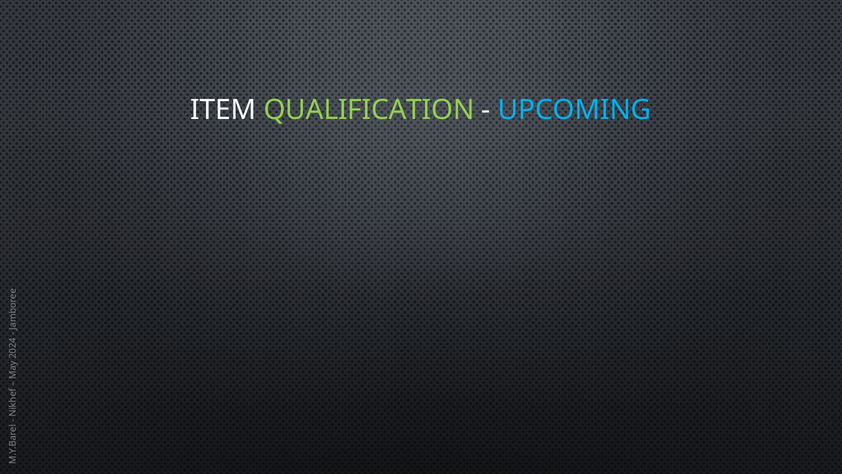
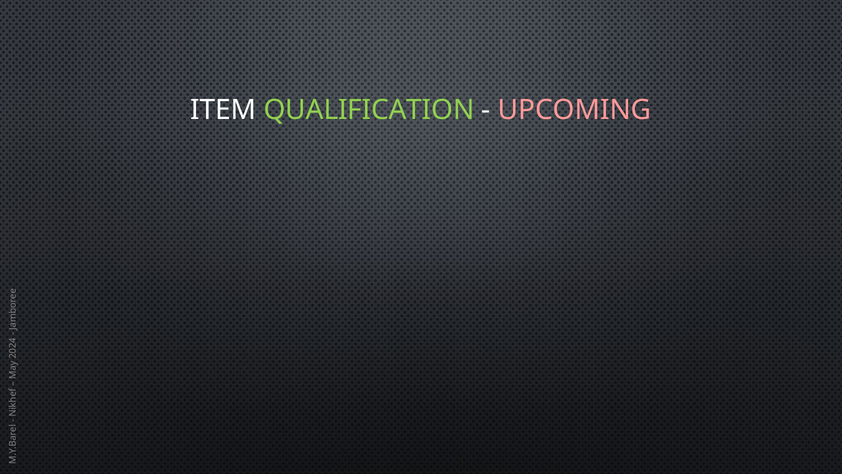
UPCOMING colour: light blue -> pink (575, 110)
